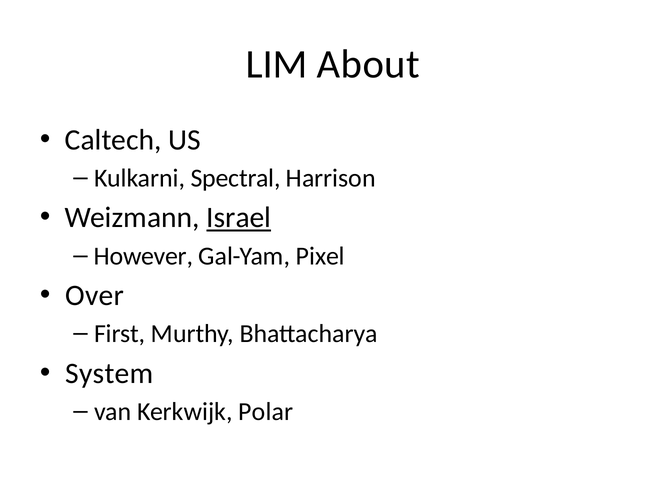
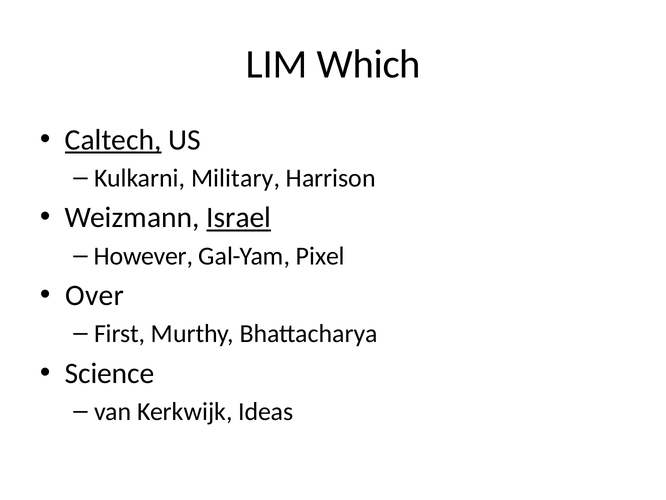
About: About -> Which (369, 64)
Caltech underline: none -> present (113, 140)
Spectral: Spectral -> Military (236, 178)
System: System -> Science (110, 373)
Polar: Polar -> Ideas (266, 411)
